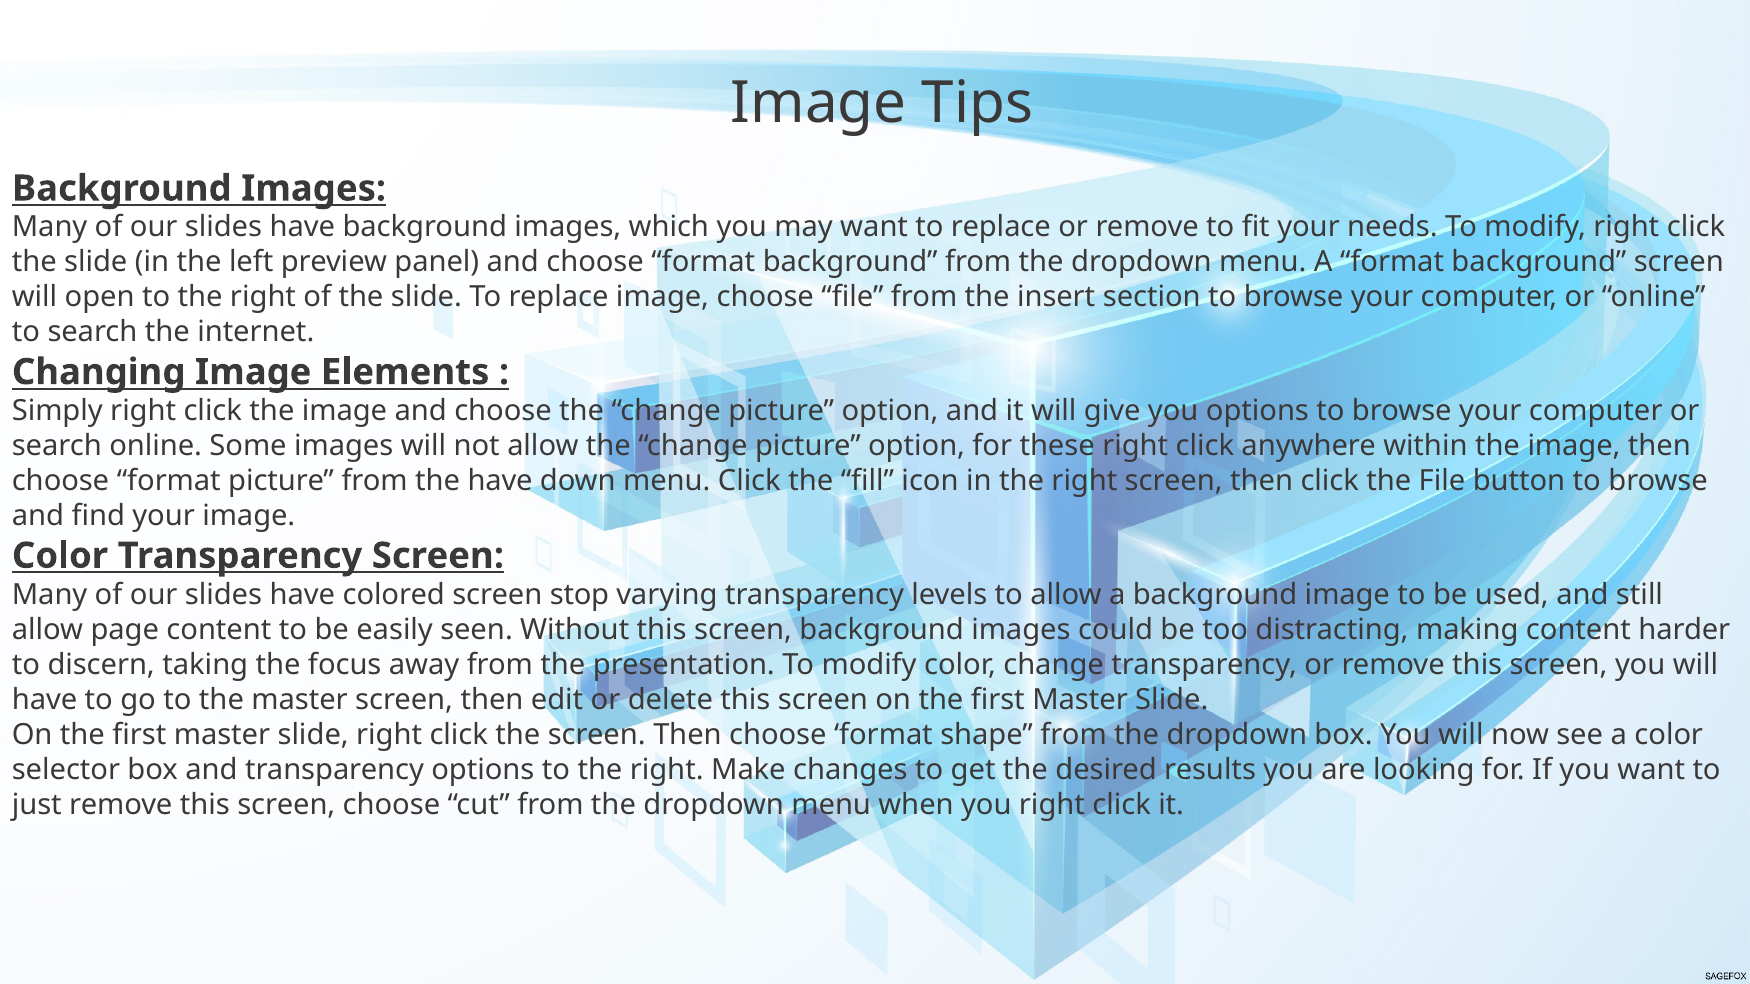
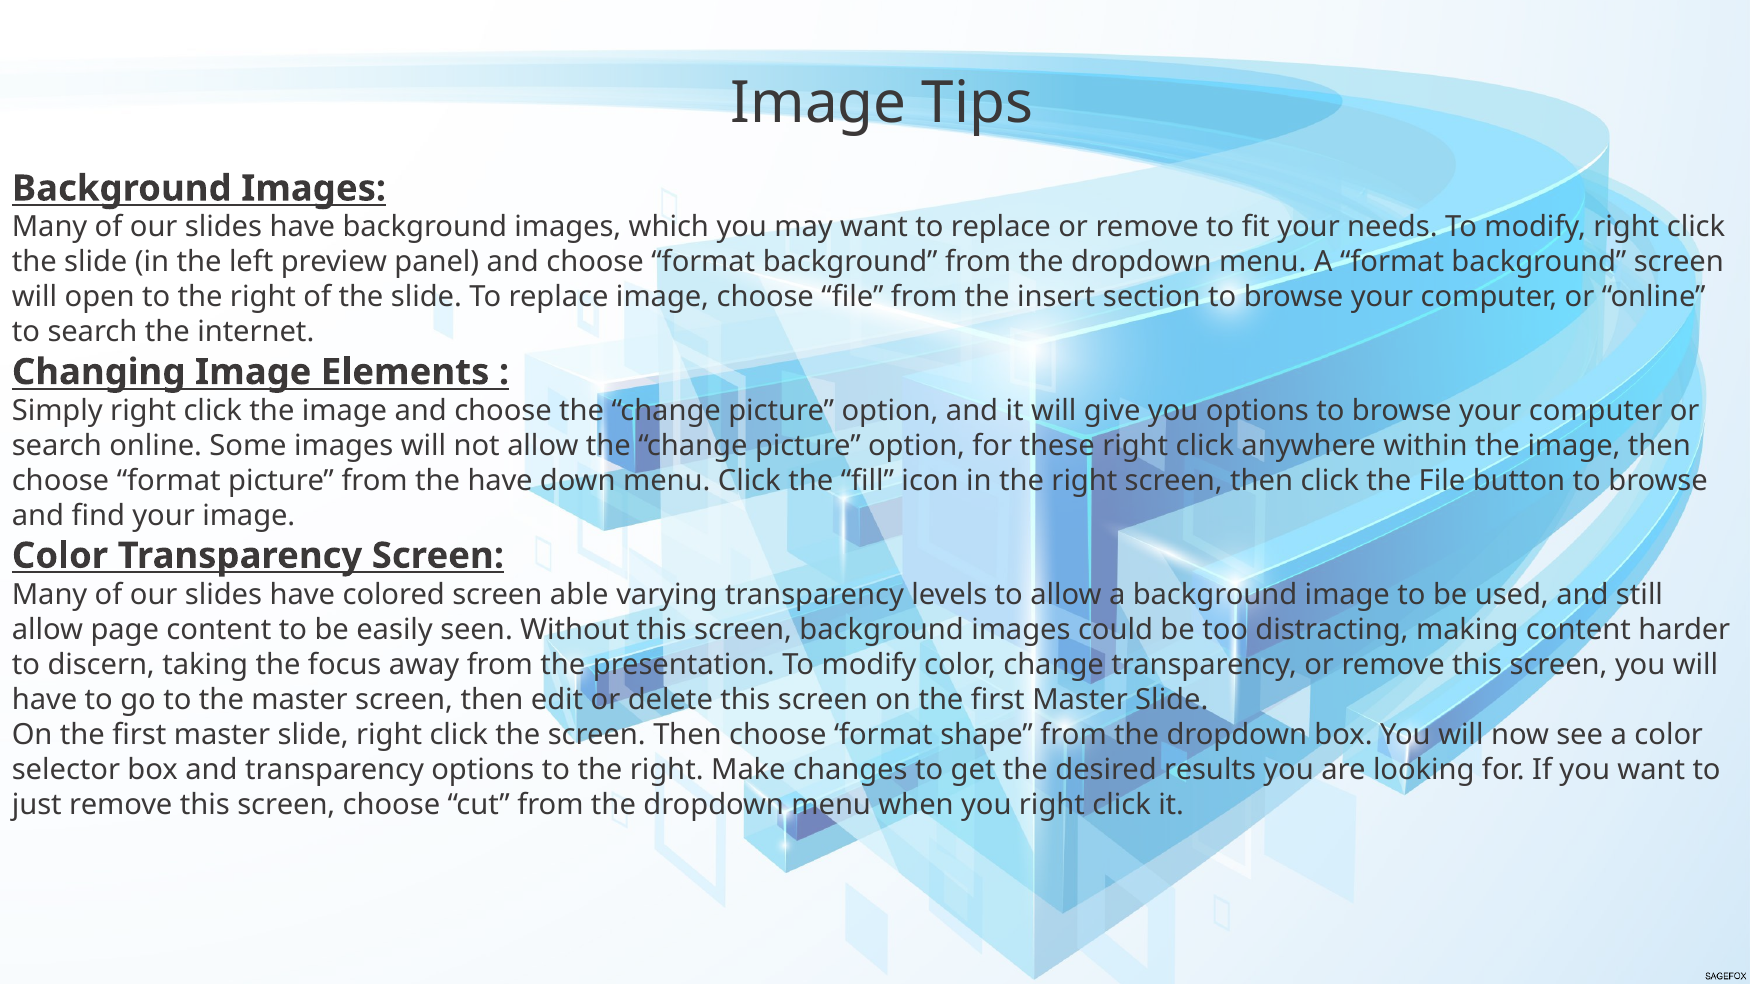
stop: stop -> able (579, 595)
